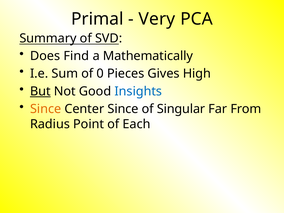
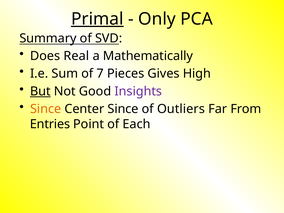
Primal underline: none -> present (97, 19)
Very: Very -> Only (157, 19)
Find: Find -> Real (76, 56)
0: 0 -> 7 (100, 74)
Insights colour: blue -> purple (138, 91)
Singular: Singular -> Outliers (181, 109)
Radius: Radius -> Entries (50, 124)
